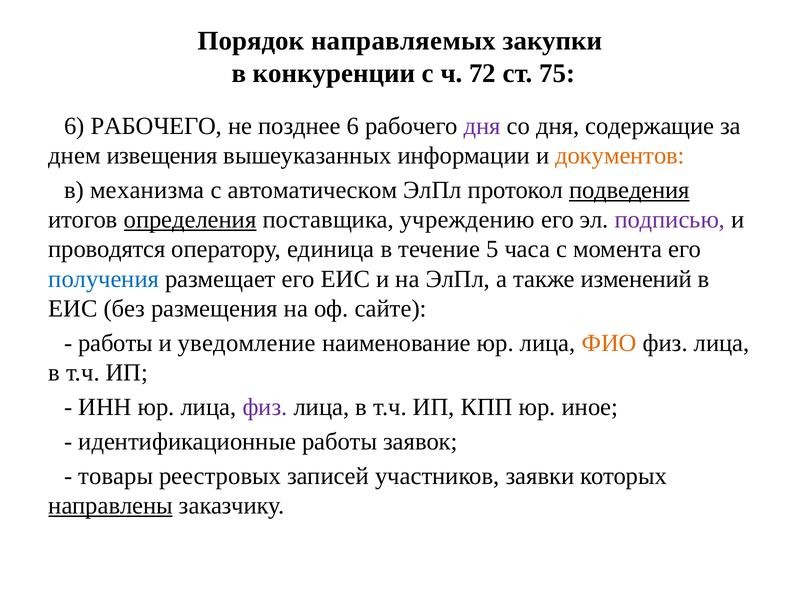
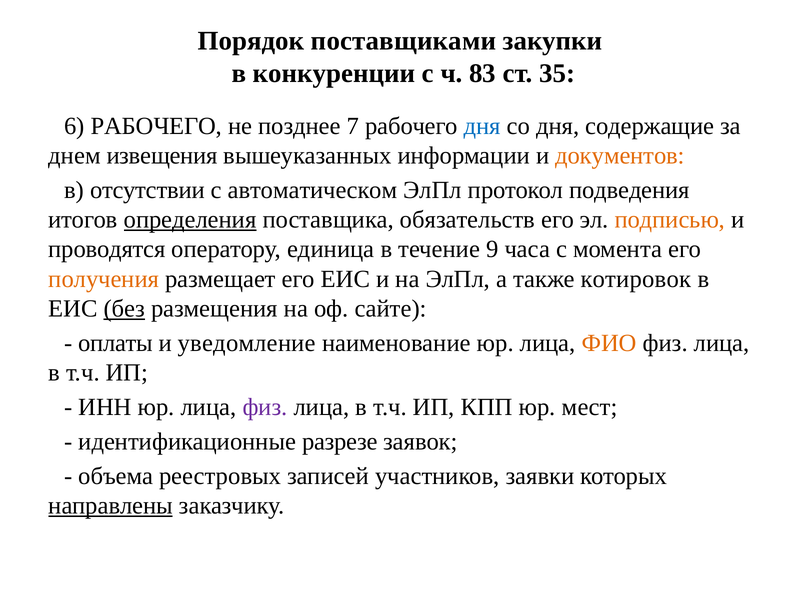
направляемых: направляемых -> поставщиками (404, 41)
72: 72 -> 83 (482, 73)
75: 75 -> 35 (557, 73)
позднее 6: 6 -> 7 (353, 126)
дня colour: purple -> blue (482, 126)
механизма: механизма -> отсутствии (147, 190)
подведения underline: present -> none (629, 190)
учреждению: учреждению -> обязательств (468, 220)
подписью colour: purple -> orange (670, 220)
5: 5 -> 9 (492, 249)
получения colour: blue -> orange (104, 279)
изменений: изменений -> котировок (636, 279)
без underline: none -> present (124, 309)
работы: работы -> оплаты (115, 343)
иное: иное -> мест (590, 407)
идентификационные работы: работы -> разрезе (340, 442)
товары: товары -> объема (116, 476)
